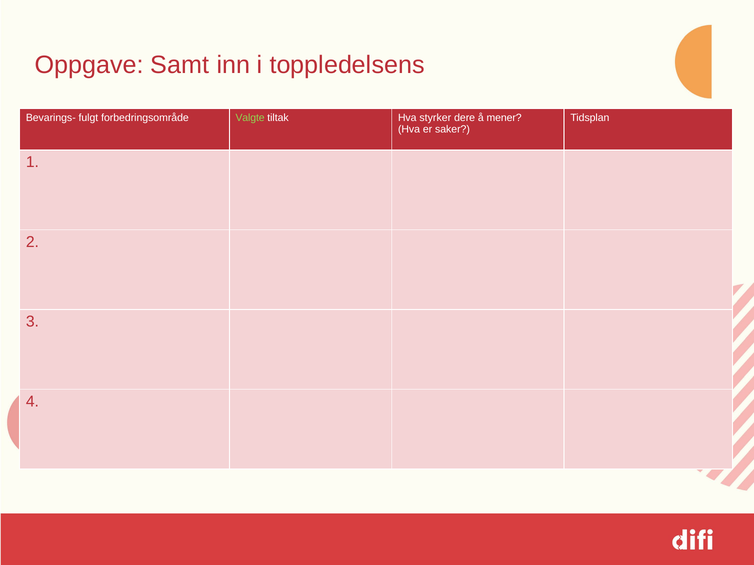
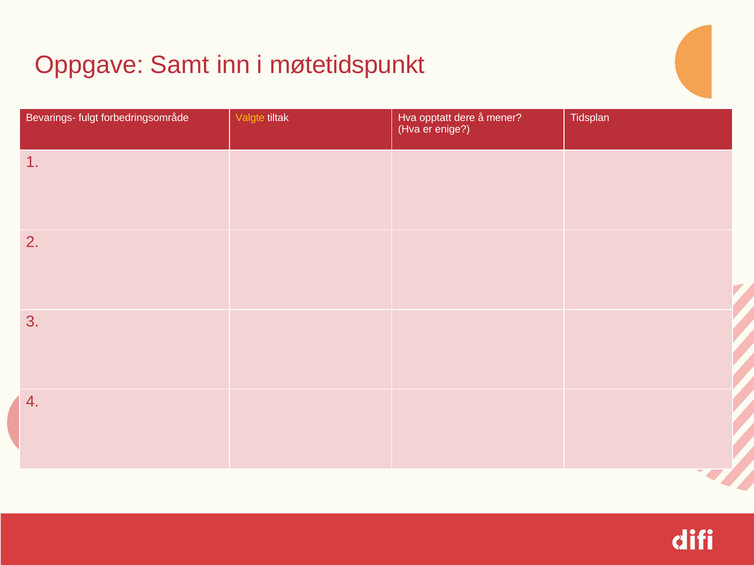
toppledelsens: toppledelsens -> møtetidspunkt (347, 65)
Valgte colour: light green -> yellow (250, 118)
styrker: styrker -> opptatt (435, 118)
saker: saker -> enige (452, 130)
